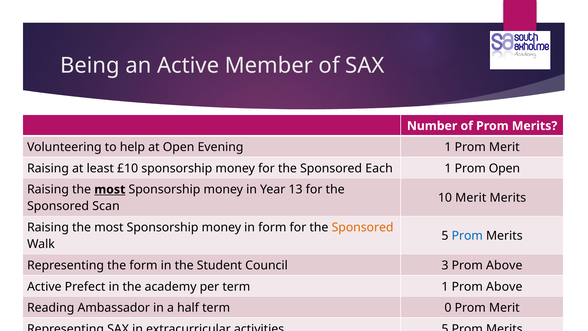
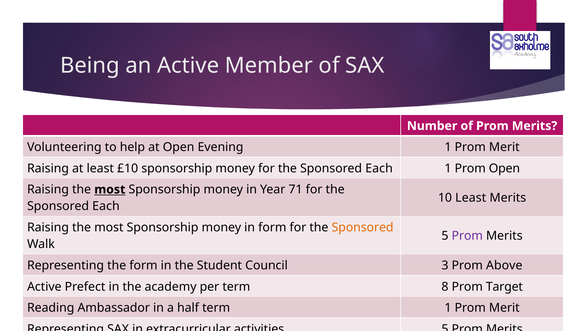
13: 13 -> 71 (296, 189)
10 Merit: Merit -> Least (471, 198)
Scan: Scan -> Each (106, 206)
Prom colour: blue -> purple (467, 236)
term 1: 1 -> 8 (445, 286)
Above: Above -> Target (504, 286)
term 0: 0 -> 1 (448, 308)
